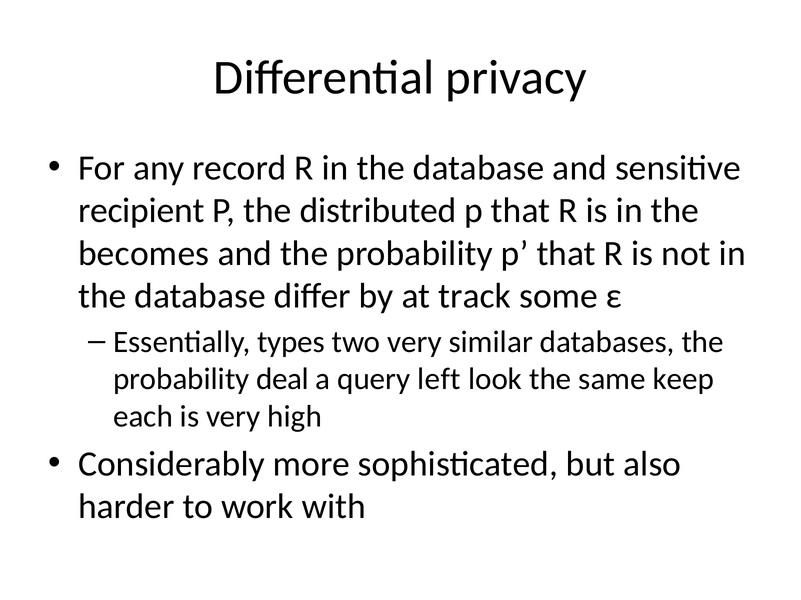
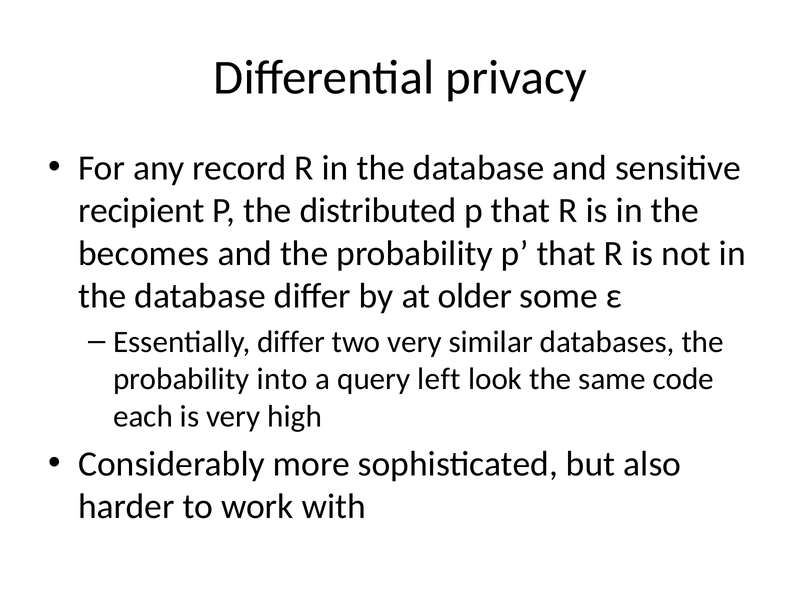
track: track -> older (475, 296)
Essentially types: types -> differ (291, 342)
deal: deal -> into (282, 380)
keep: keep -> code (683, 380)
